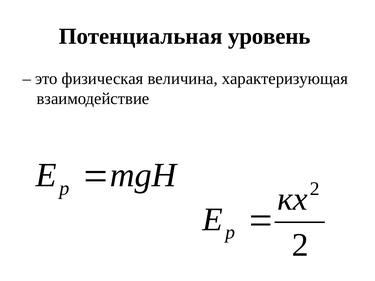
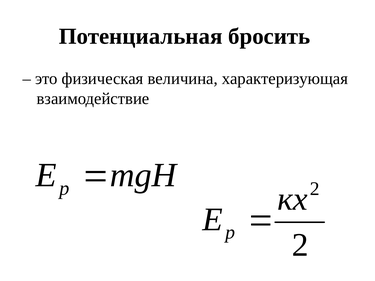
уровень: уровень -> бросить (269, 36)
